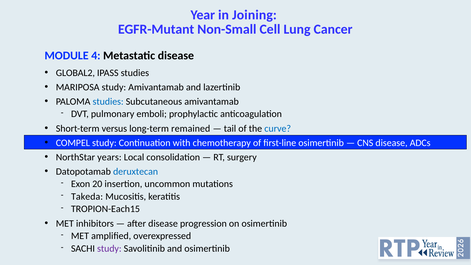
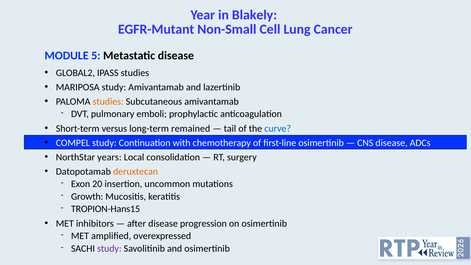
Joining: Joining -> Blakely (255, 15)
4: 4 -> 5 (96, 56)
studies colour: blue -> orange (108, 102)
deruxtecan colour: blue -> orange (136, 171)
Takeda: Takeda -> Growth (87, 196)
TROPION-Each15: TROPION-Each15 -> TROPION-Hans15 (106, 209)
